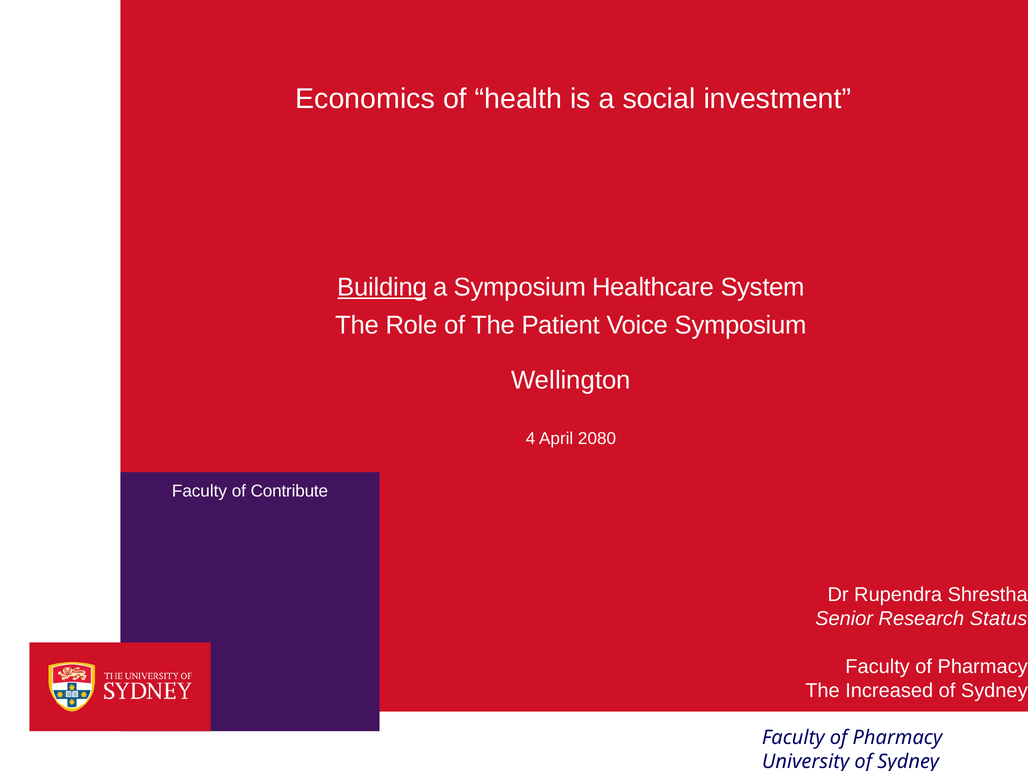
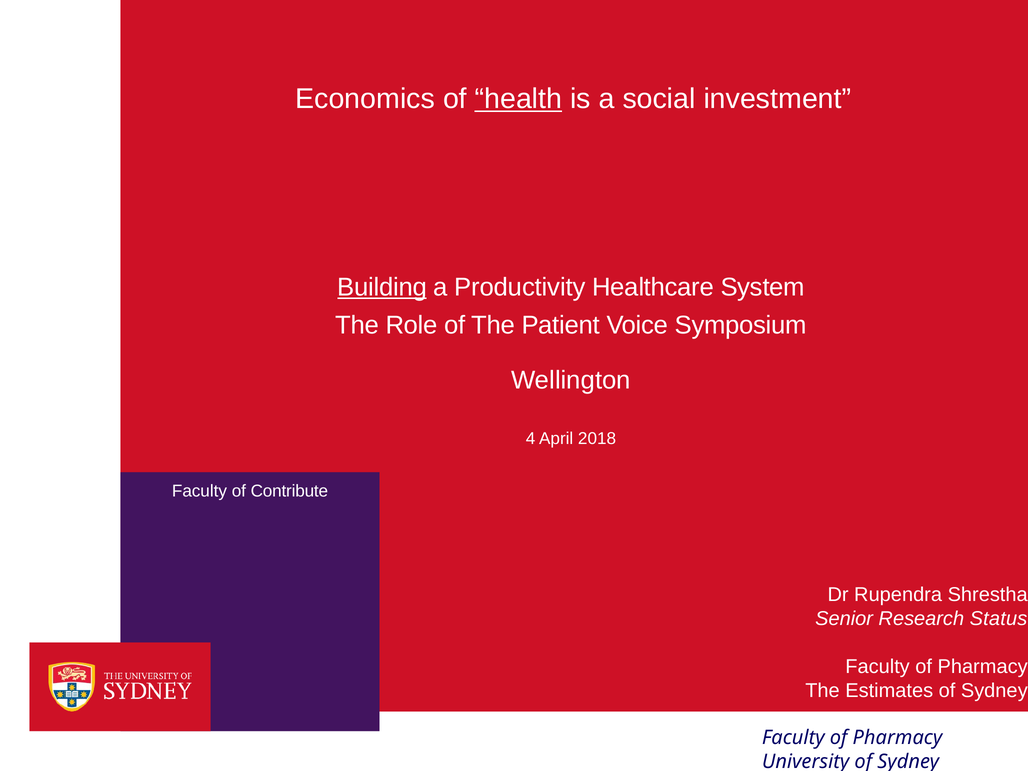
health underline: none -> present (518, 99)
a Symposium: Symposium -> Productivity (520, 287)
2080: 2080 -> 2018 (597, 438)
Increased: Increased -> Estimates (889, 691)
